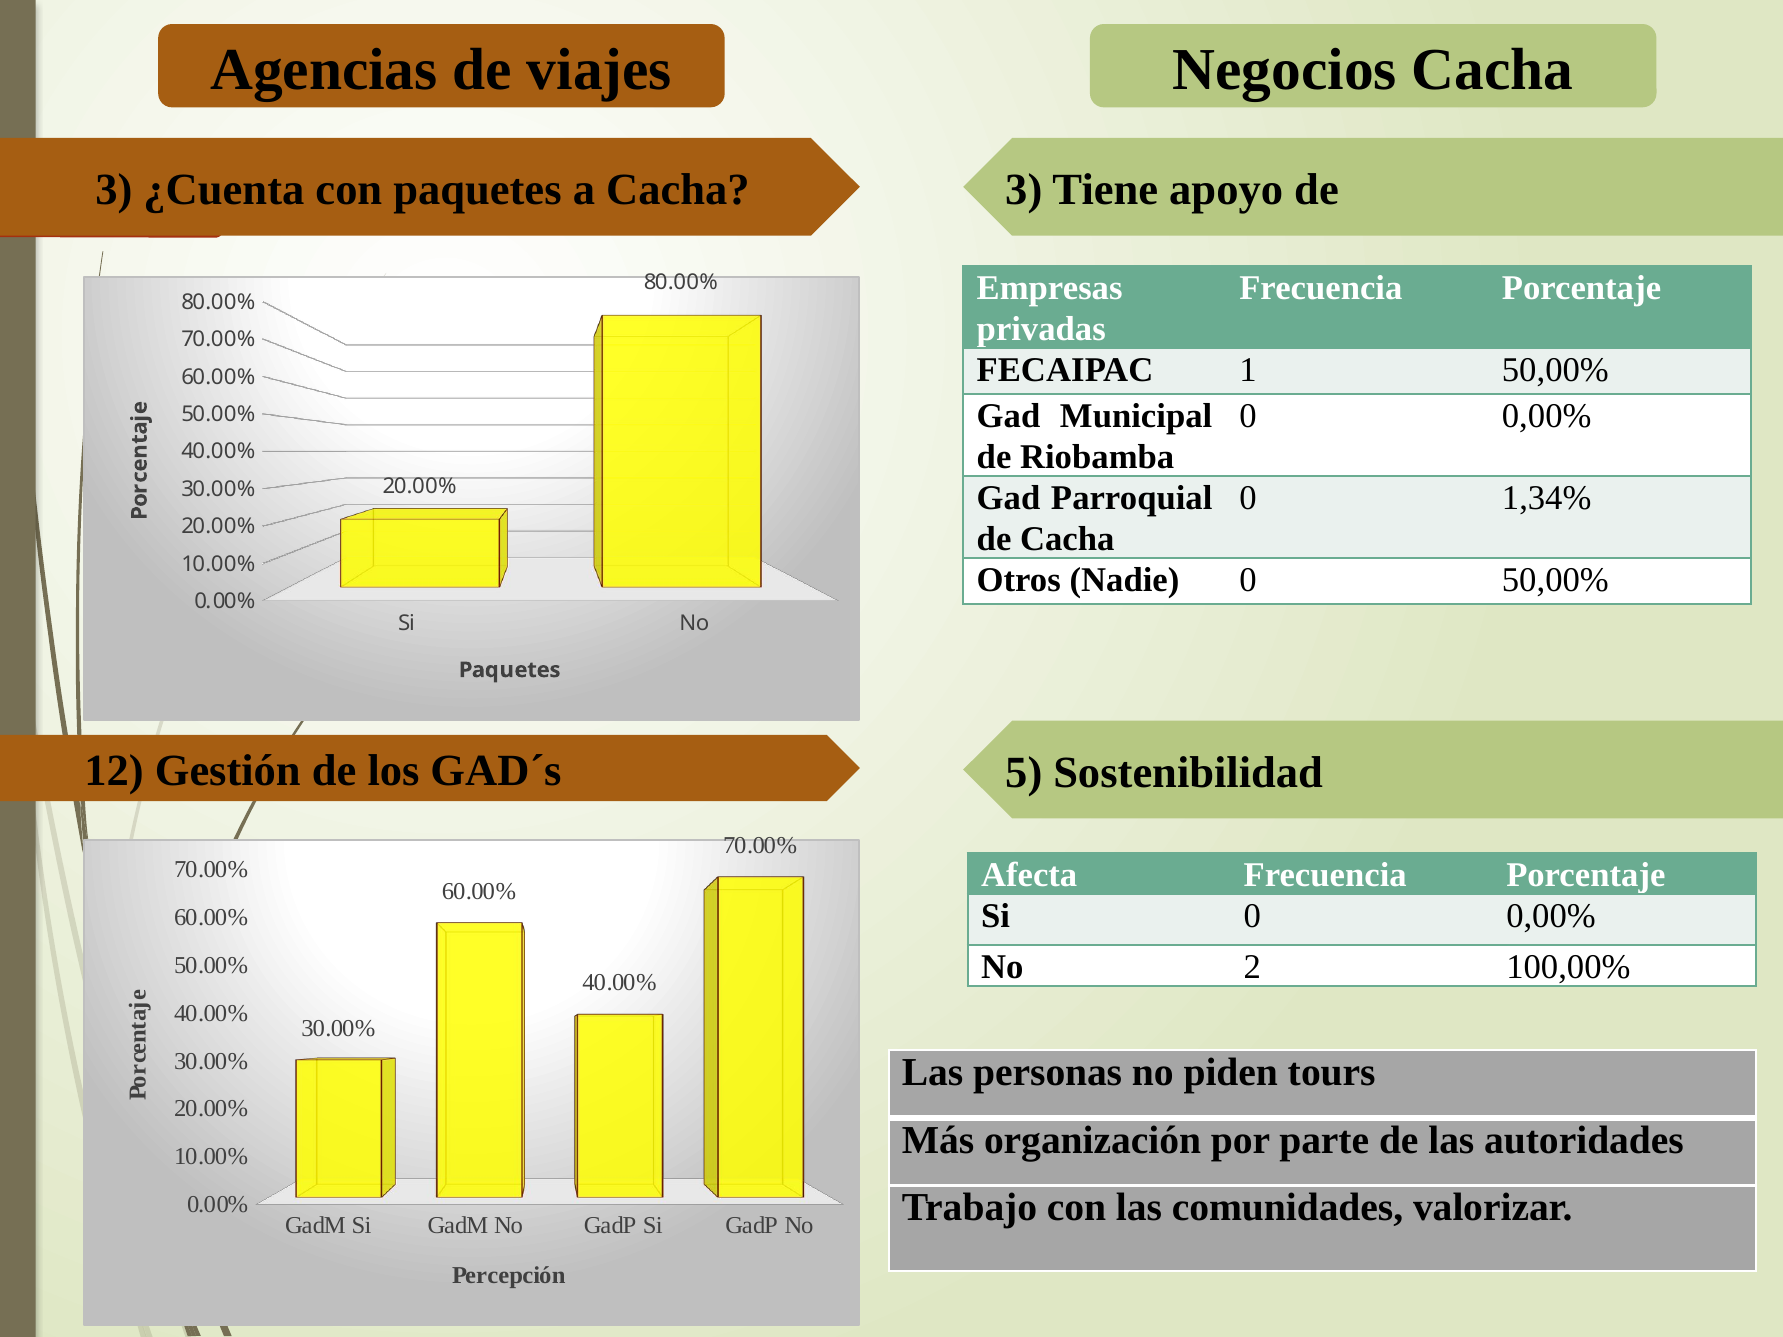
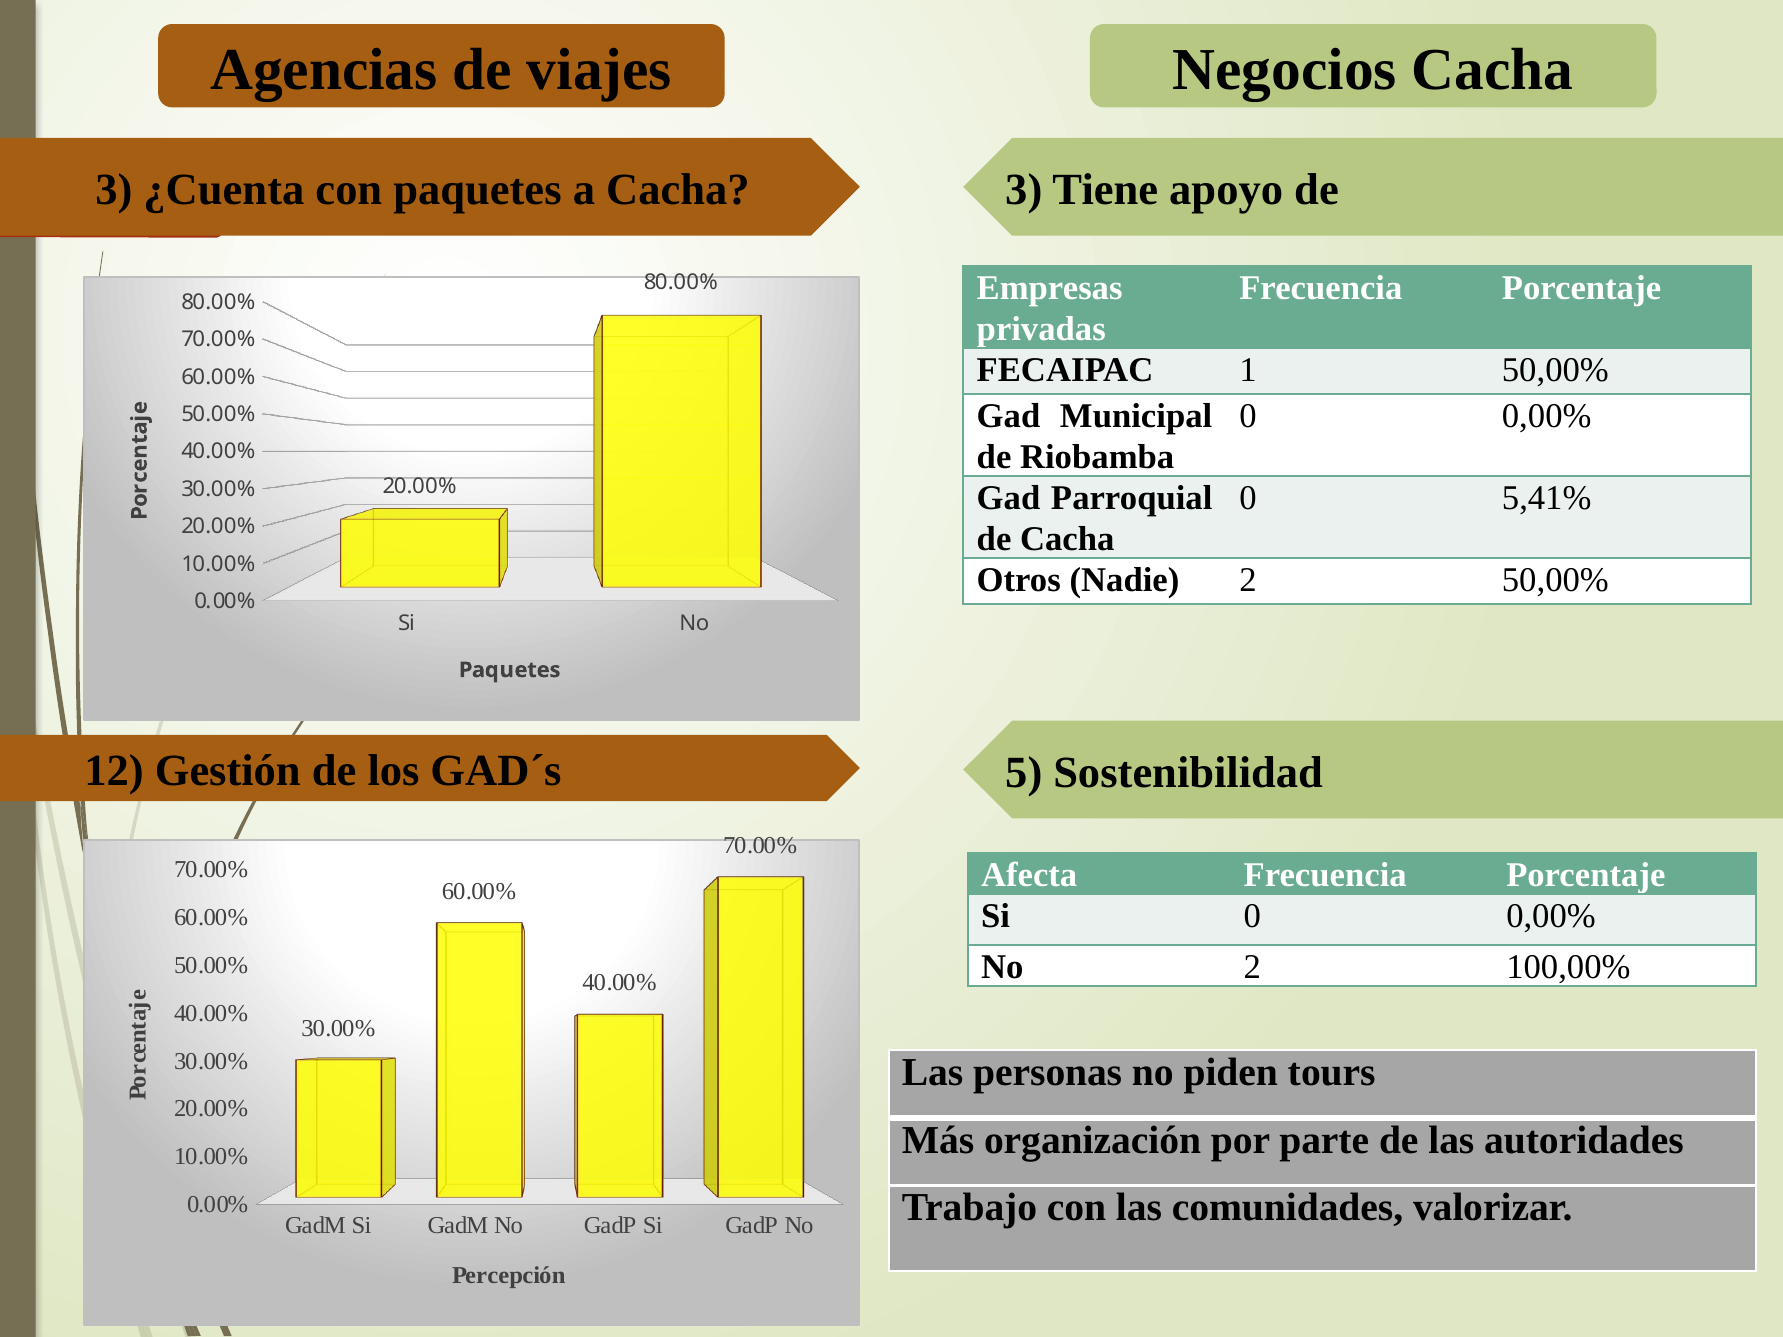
1,34%: 1,34% -> 5,41% (1547, 498)
Nadie 0: 0 -> 2 (1248, 580)
